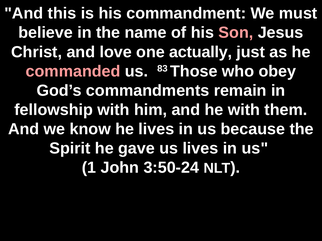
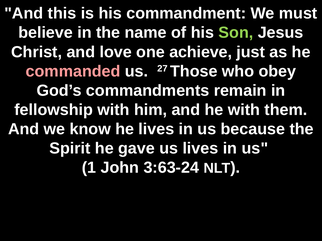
Son colour: pink -> light green (236, 33)
actually: actually -> achieve (201, 52)
83: 83 -> 27 (162, 69)
3:50-24: 3:50-24 -> 3:63-24 (171, 168)
